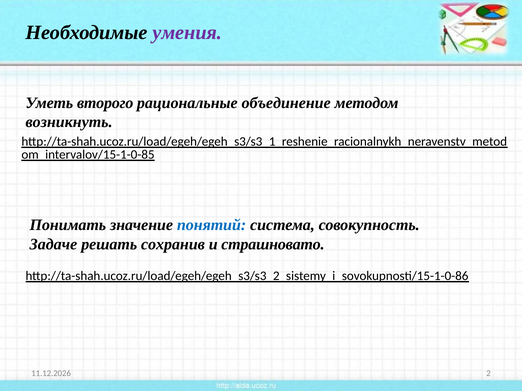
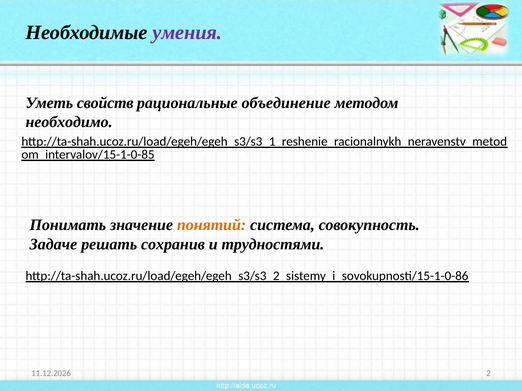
второго: второго -> свойств (105, 103)
возникнуть: возникнуть -> необходимо (69, 122)
понятий colour: blue -> orange (212, 225)
страшновато: страшновато -> трудностями (273, 244)
